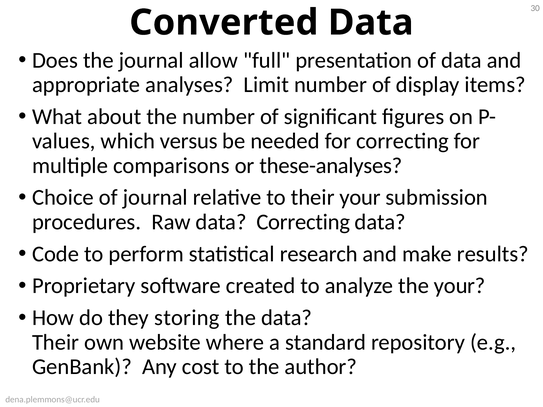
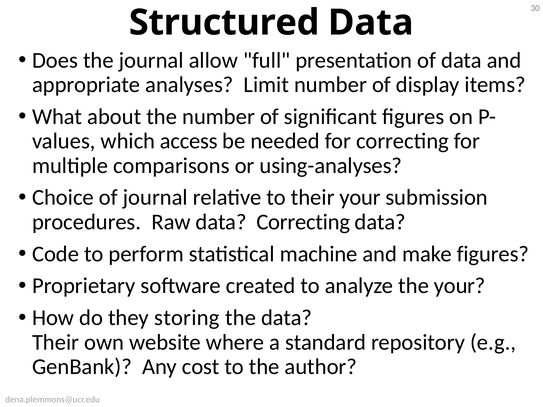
Converted: Converted -> Structured (224, 23)
versus: versus -> access (189, 141)
these-analyses: these-analyses -> using-analyses (331, 166)
research: research -> machine (319, 254)
make results: results -> figures (493, 254)
